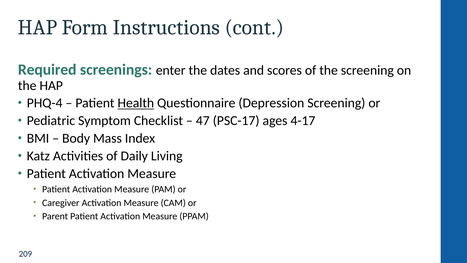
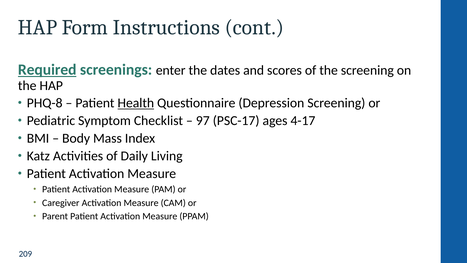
Required underline: none -> present (47, 70)
PHQ-4: PHQ-4 -> PHQ-8 (45, 103)
47: 47 -> 97 (203, 121)
